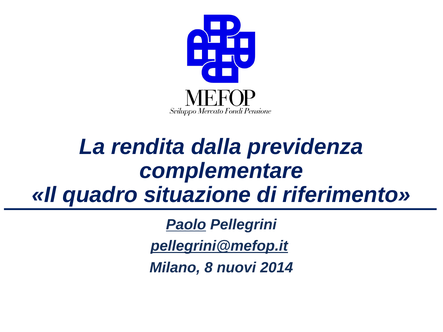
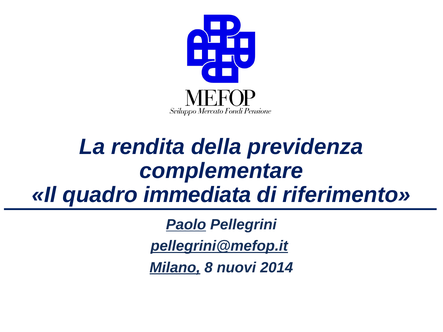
dalla: dalla -> della (216, 147)
situazione: situazione -> immediata (197, 195)
Milano underline: none -> present (175, 268)
